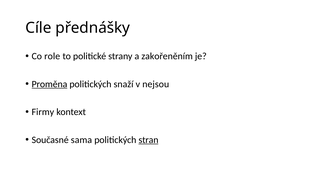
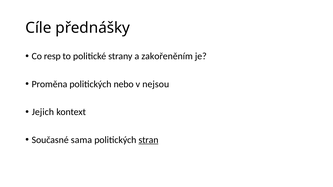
role: role -> resp (52, 56)
Proměna underline: present -> none (49, 84)
snaží: snaží -> nebo (124, 84)
Firmy: Firmy -> Jejich (43, 112)
